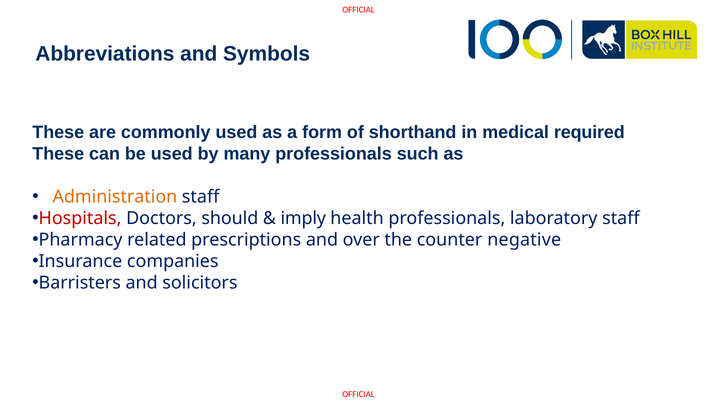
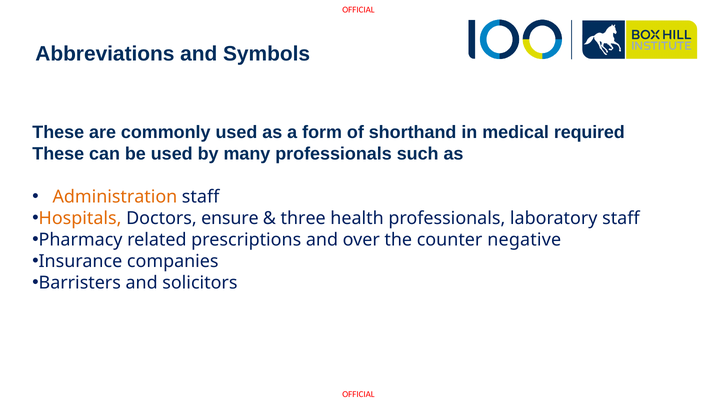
Hospitals colour: red -> orange (80, 219)
should: should -> ensure (230, 219)
imply: imply -> three (303, 219)
